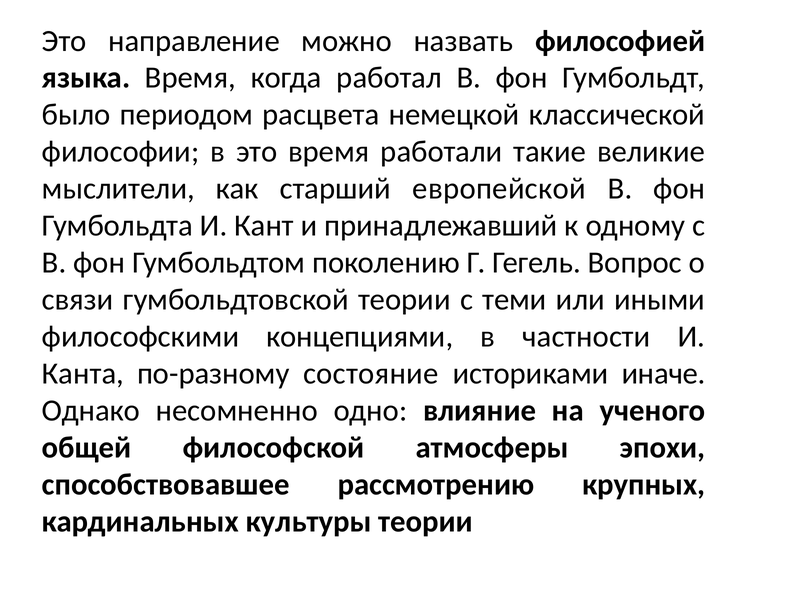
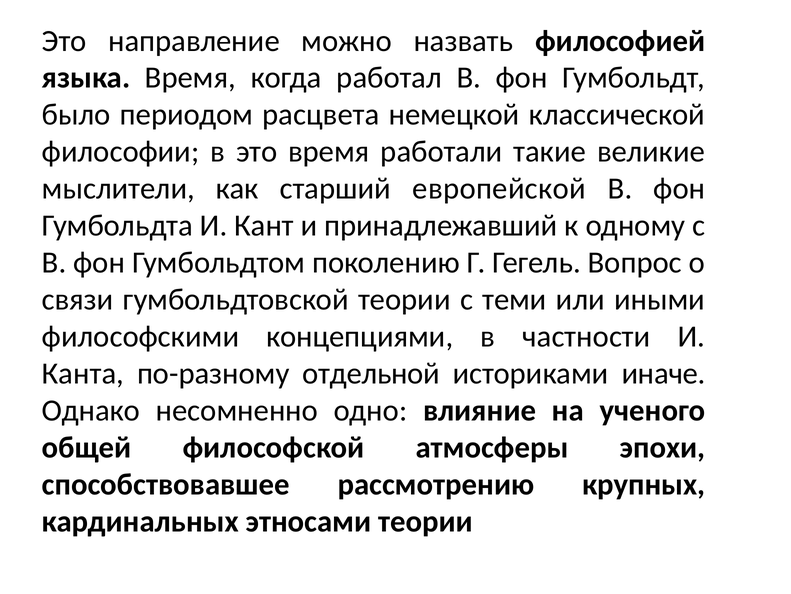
состояние: состояние -> отдельной (371, 373)
культуры: культуры -> этносами (309, 521)
